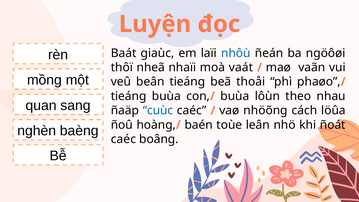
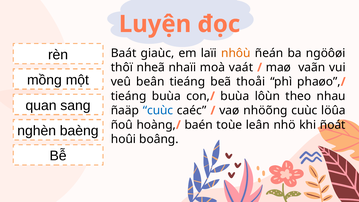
nhôù colour: blue -> orange (236, 53)
nhöõng cách: cách -> cuùc (304, 110)
caéc: caéc -> hoûi (123, 139)
